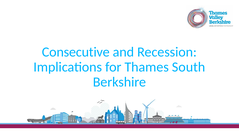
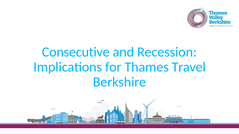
South: South -> Travel (189, 67)
